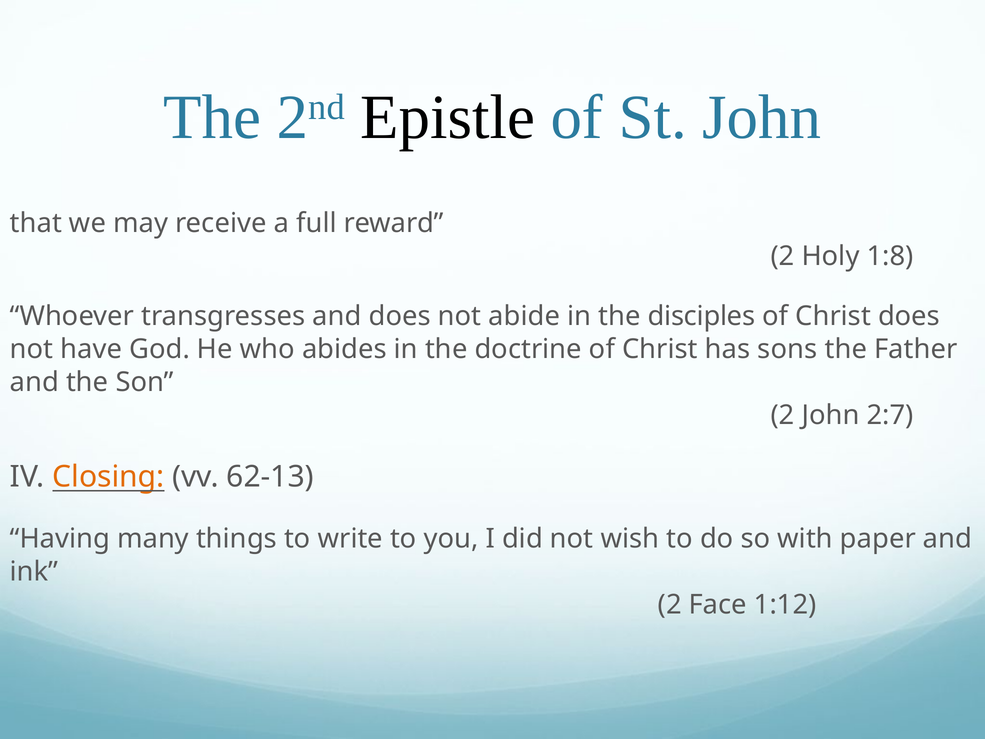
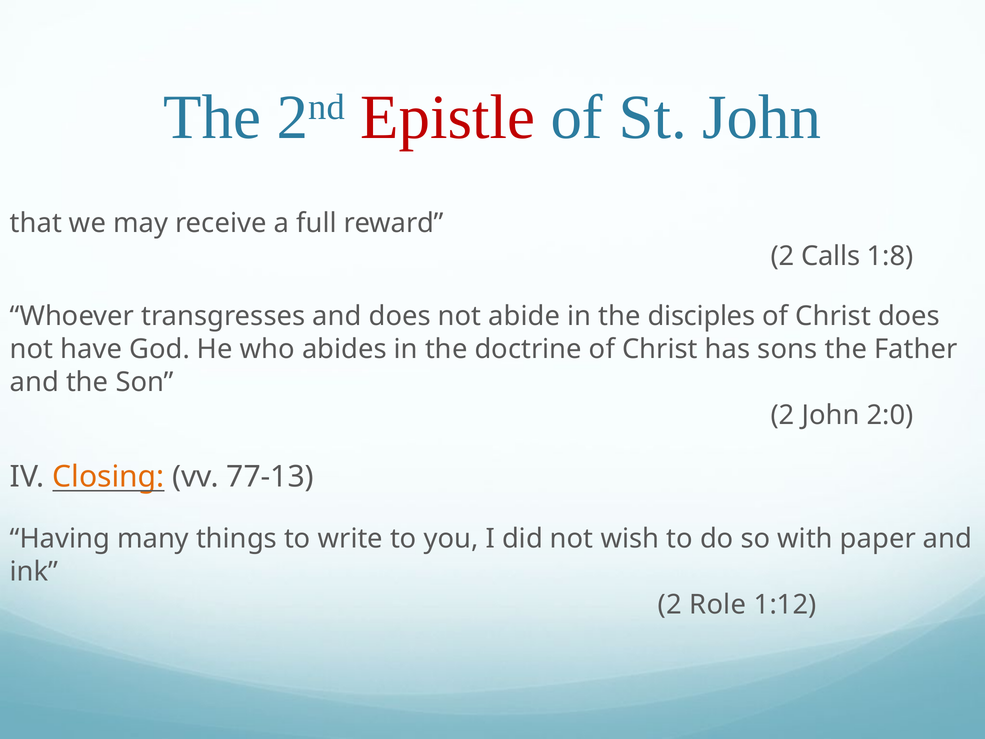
Epistle colour: black -> red (448, 117)
Holy: Holy -> Calls (831, 256)
2:7: 2:7 -> 2:0 (890, 415)
62-13: 62-13 -> 77-13 (270, 477)
Face: Face -> Role (718, 604)
